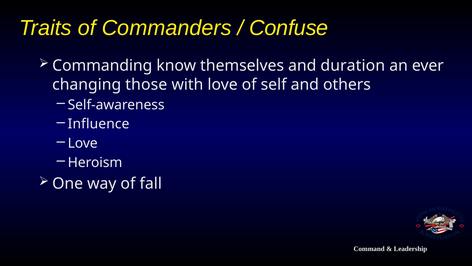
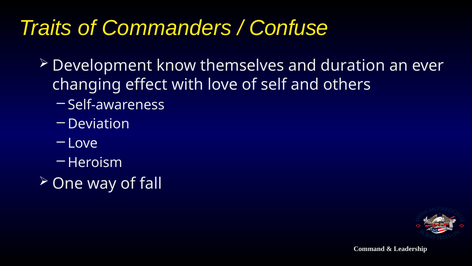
Commanding: Commanding -> Development (102, 65)
those: those -> effect (146, 84)
Influence: Influence -> Deviation (99, 124)
